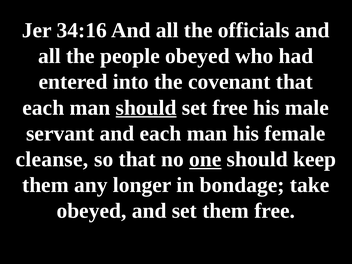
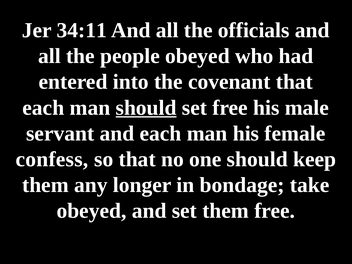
34:16: 34:16 -> 34:11 (82, 30)
cleanse: cleanse -> confess (52, 159)
one underline: present -> none (205, 159)
